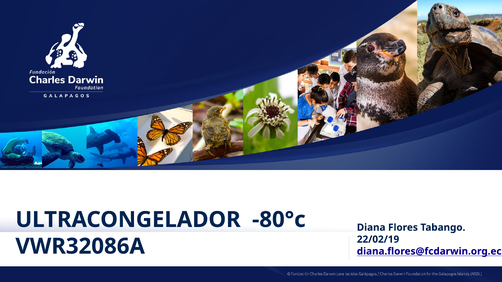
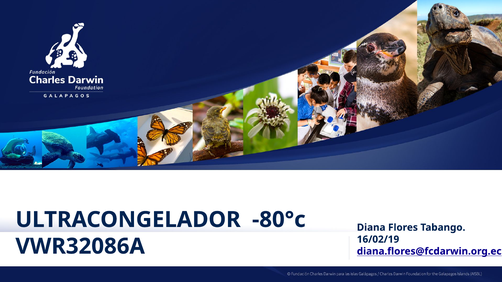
22/02/19: 22/02/19 -> 16/02/19 (378, 240)
